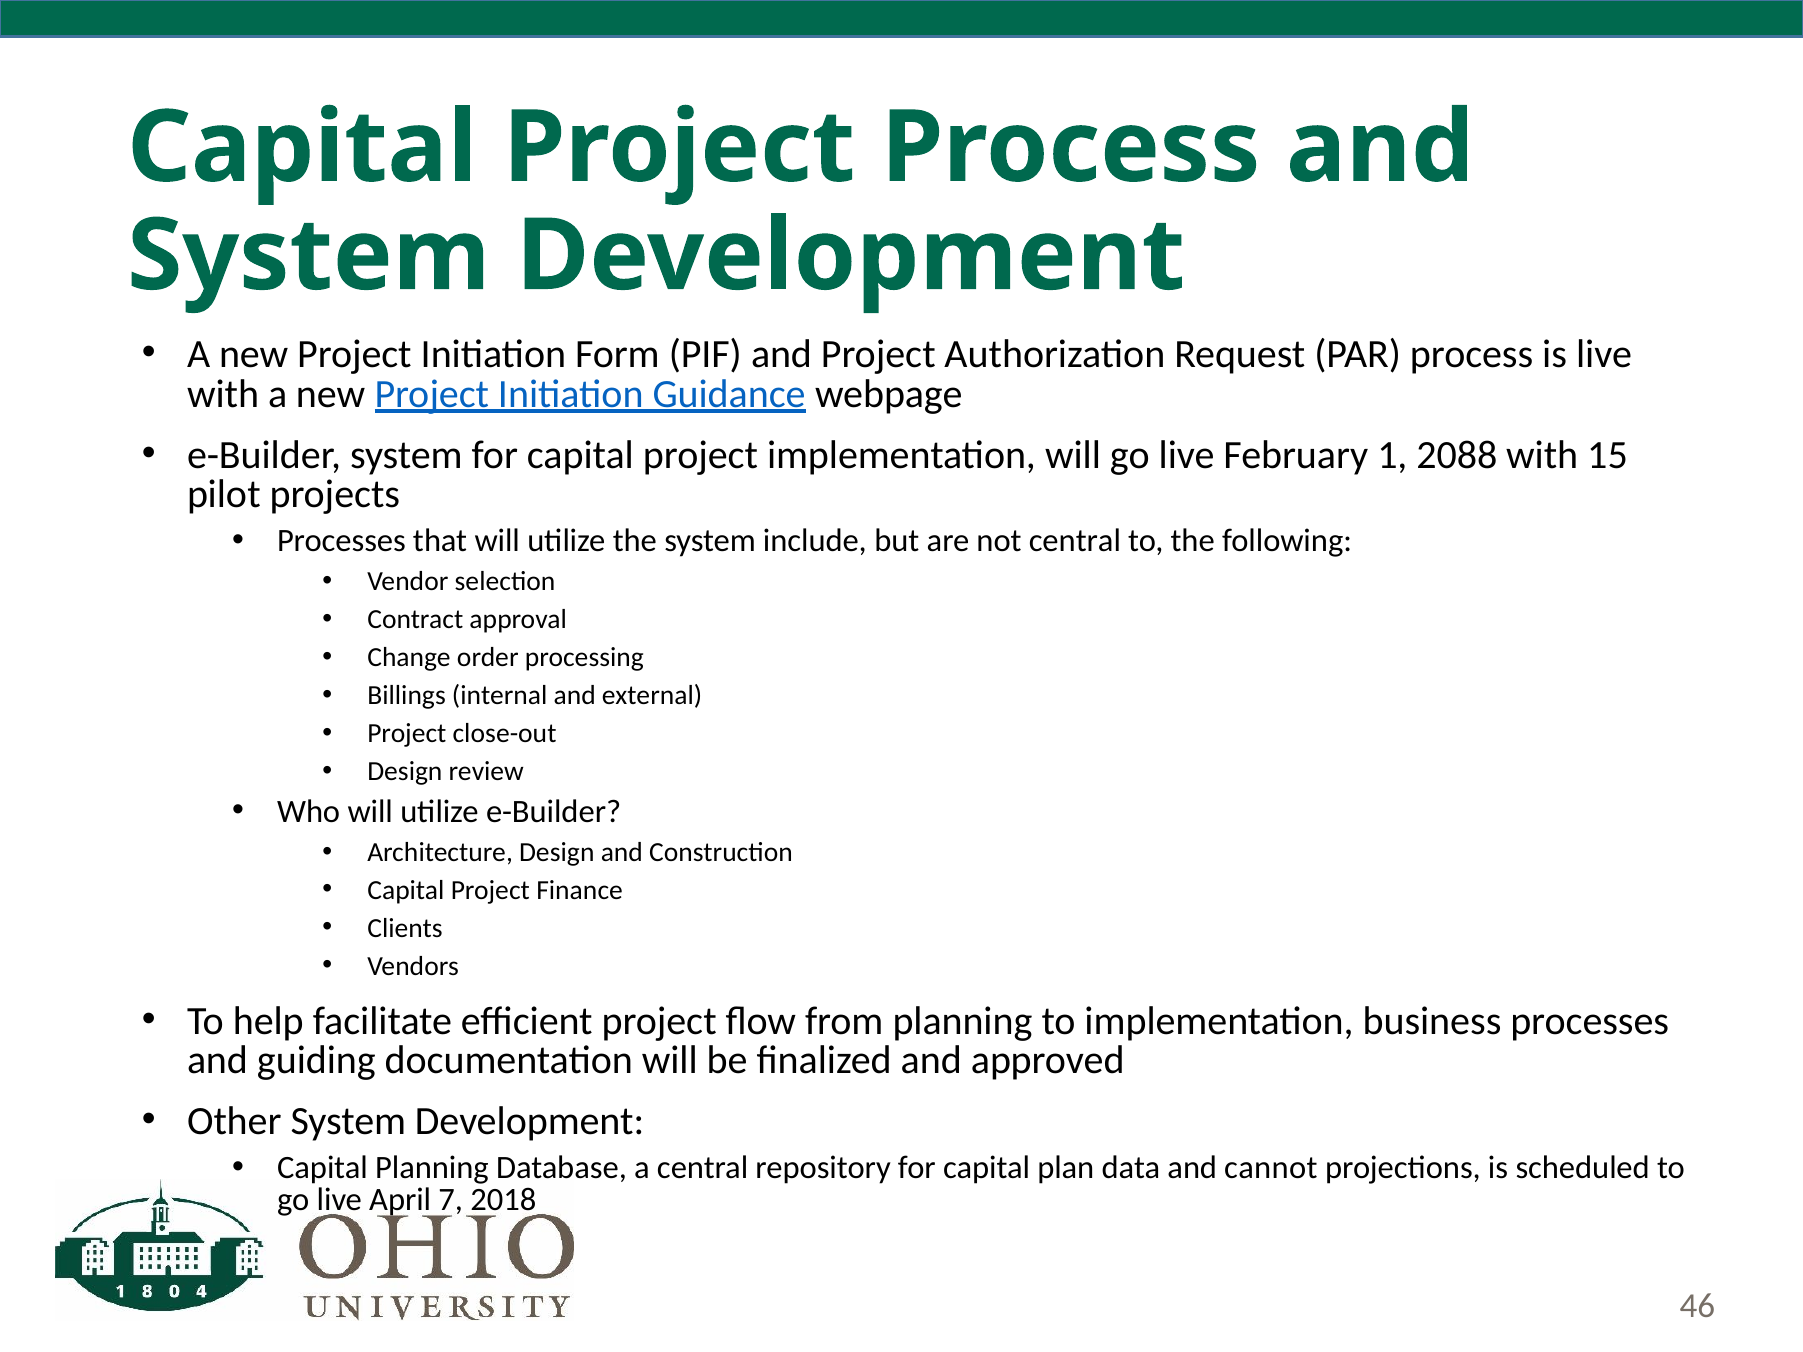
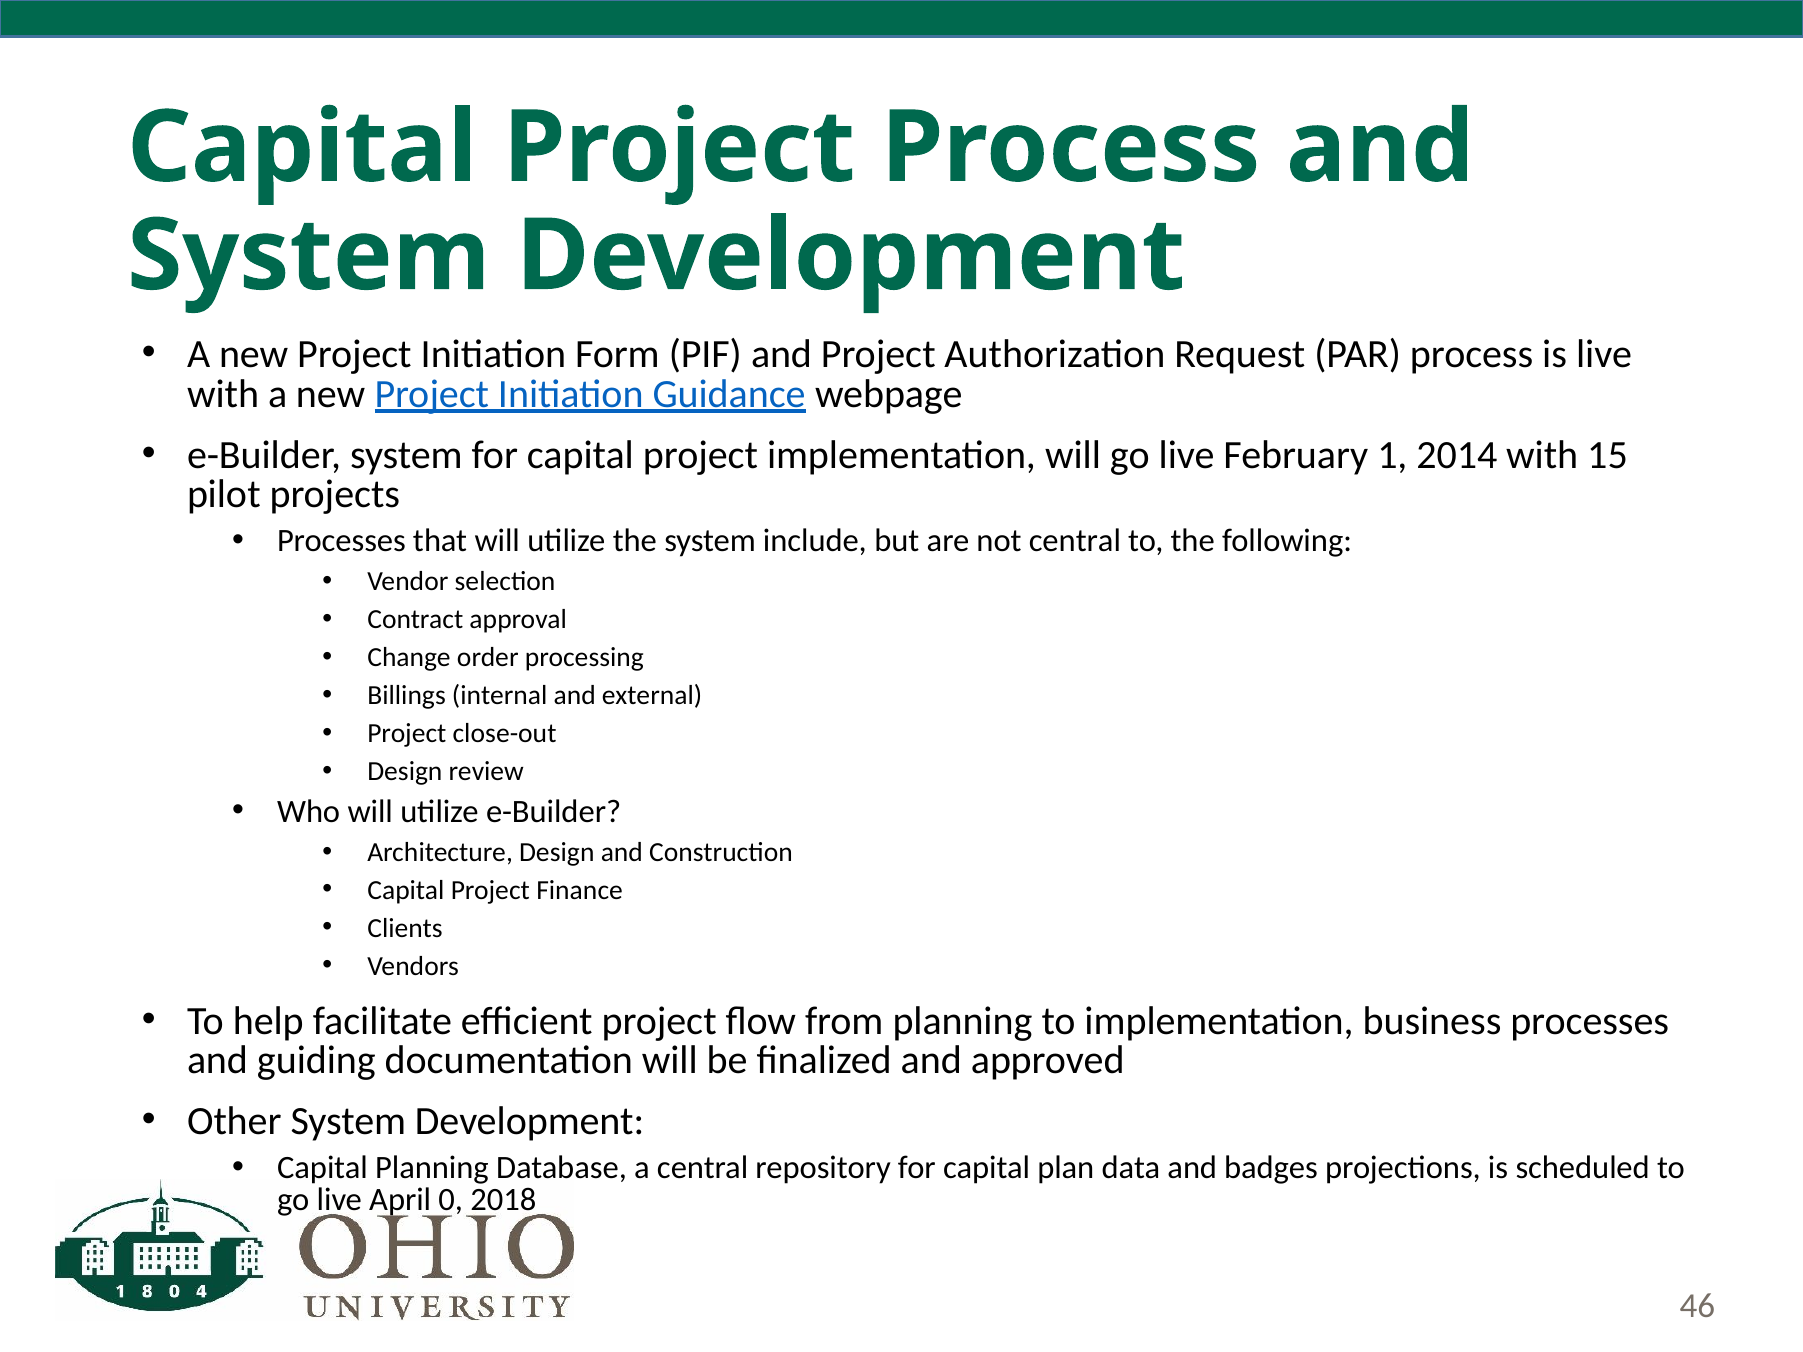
2088: 2088 -> 2014 (1457, 455)
cannot: cannot -> badges (1271, 1168)
7: 7 -> 0 (451, 1200)
